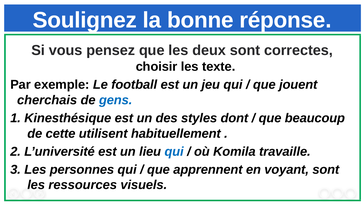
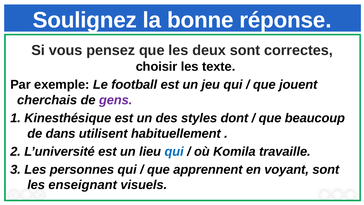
gens colour: blue -> purple (116, 100)
cette: cette -> dans (61, 133)
ressources: ressources -> enseignant (83, 185)
